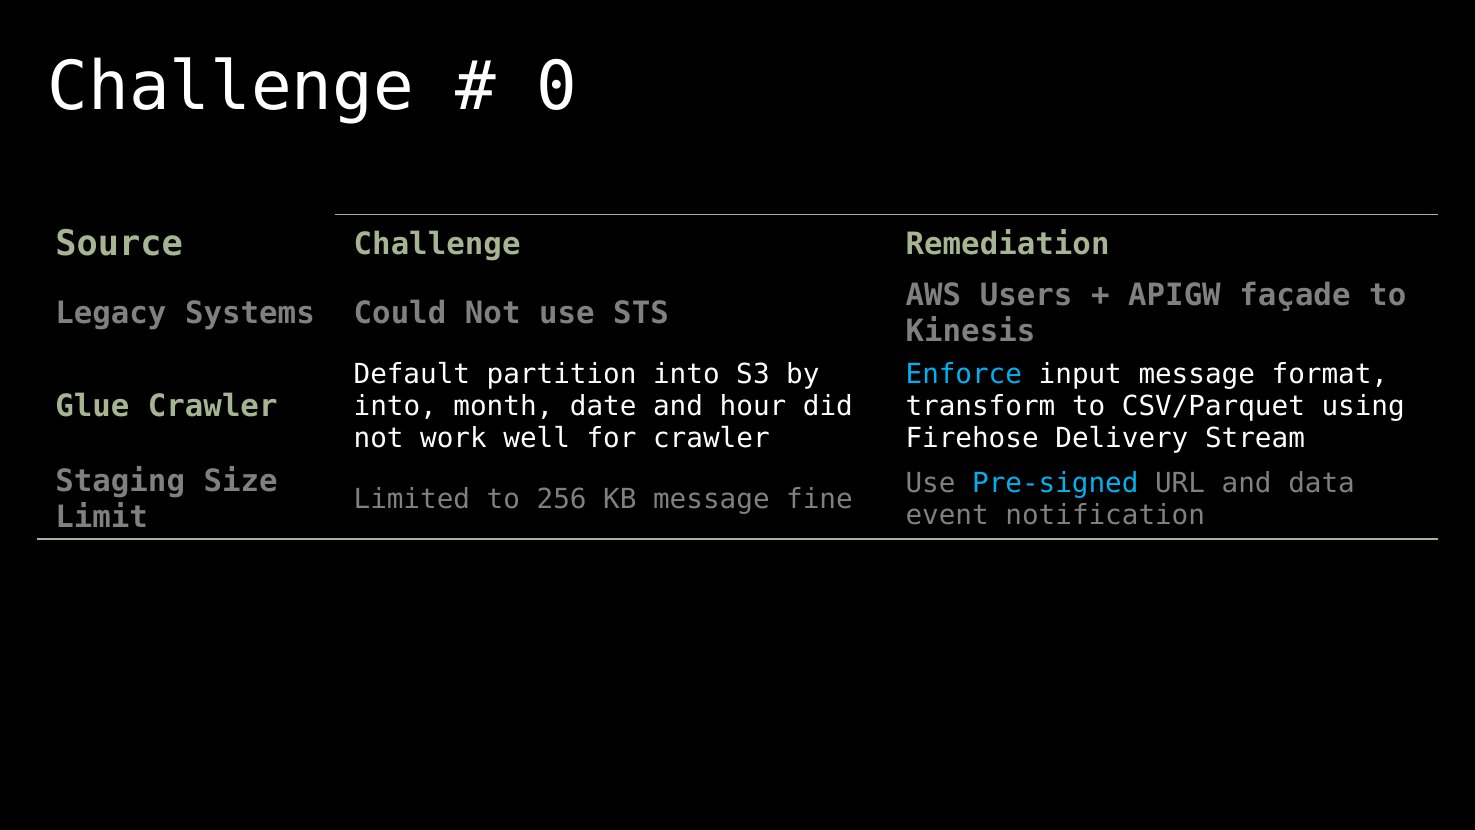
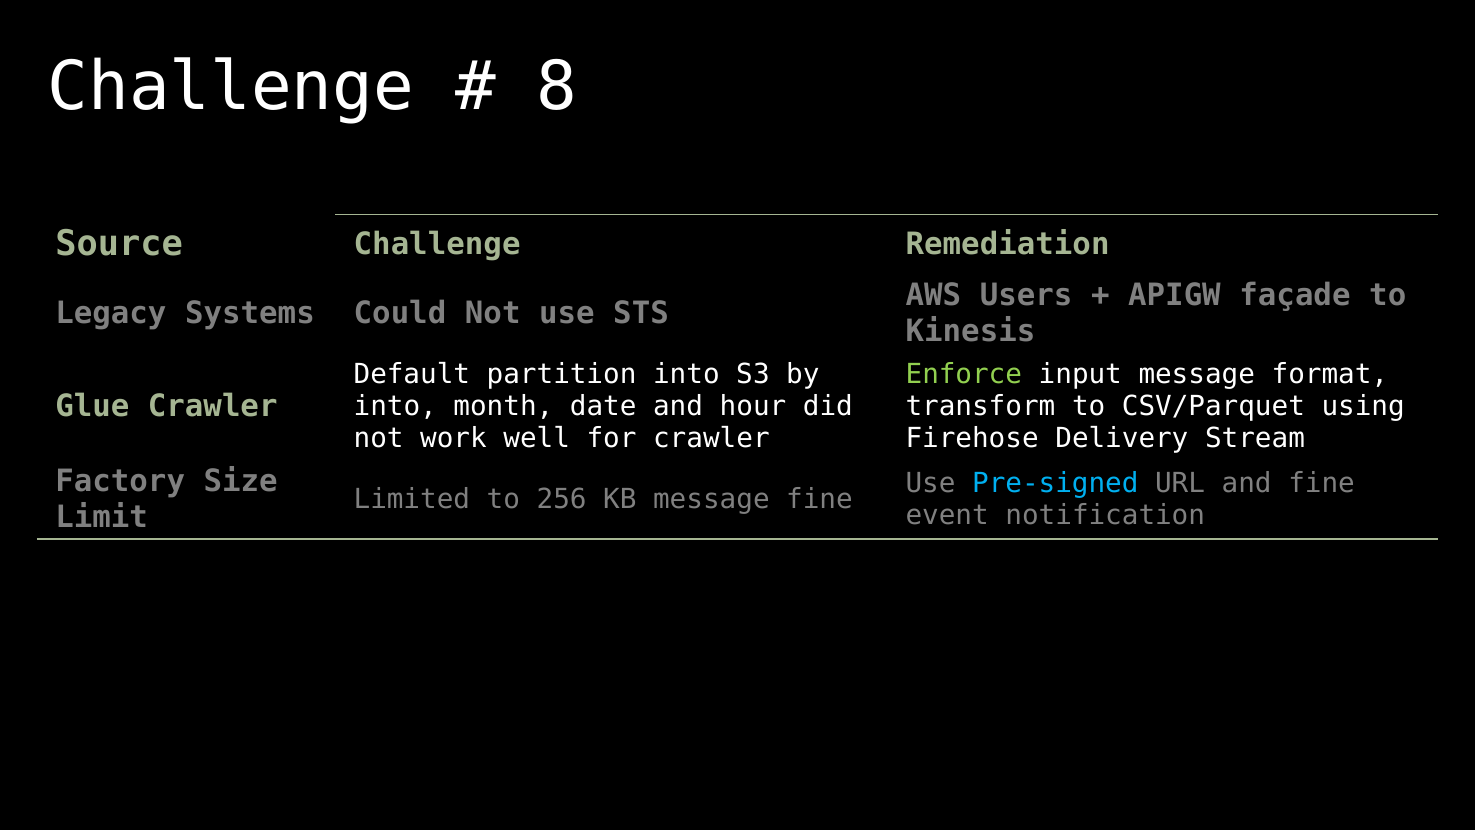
0: 0 -> 8 (557, 87)
Enforce colour: light blue -> light green (964, 374)
Staging: Staging -> Factory (120, 481)
and data: data -> fine (1322, 483)
